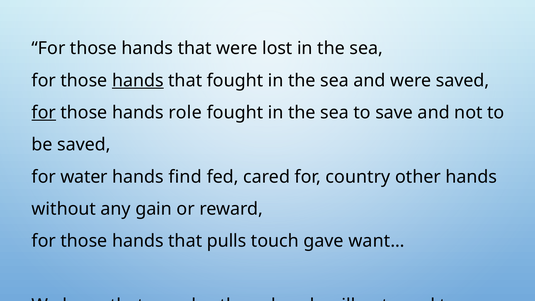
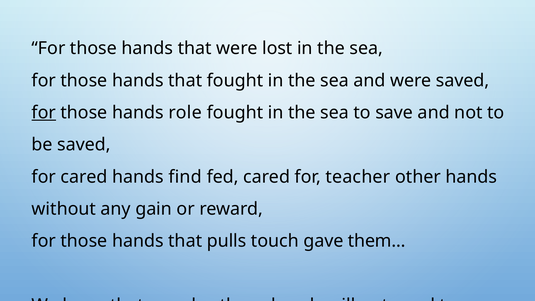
hands underline: present -> none (138, 80)
for water: water -> cared (84, 177)
country: country -> teacher (358, 177)
want…: want… -> them… (377, 241)
